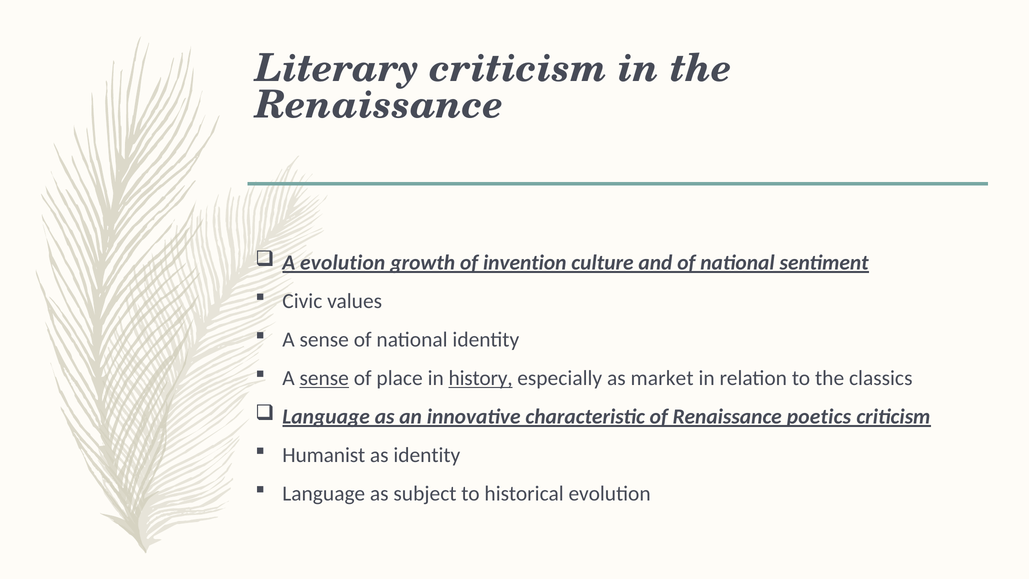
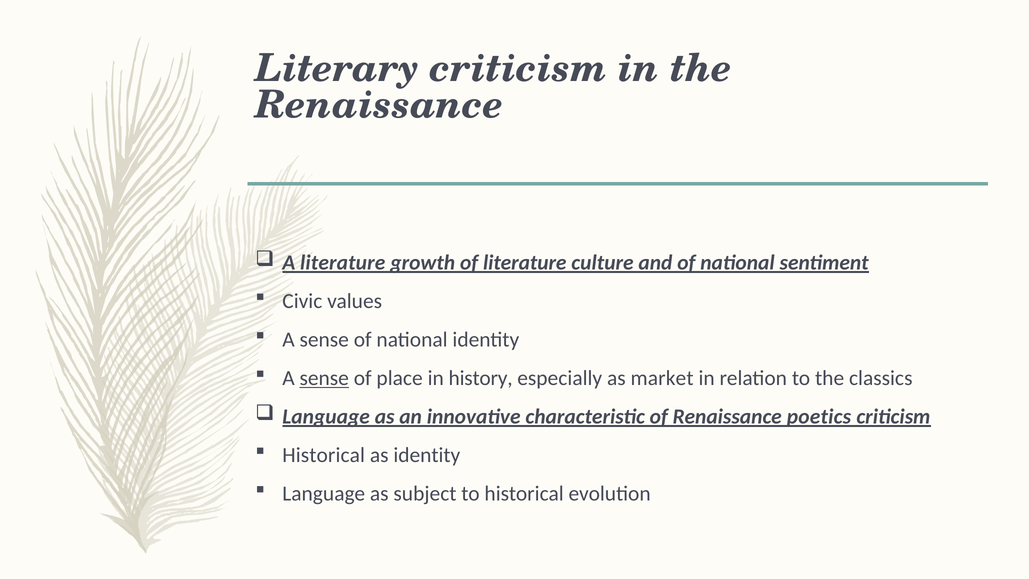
A evolution: evolution -> literature (343, 263)
of invention: invention -> literature (525, 263)
history underline: present -> none (481, 378)
Humanist: Humanist -> Historical (324, 455)
